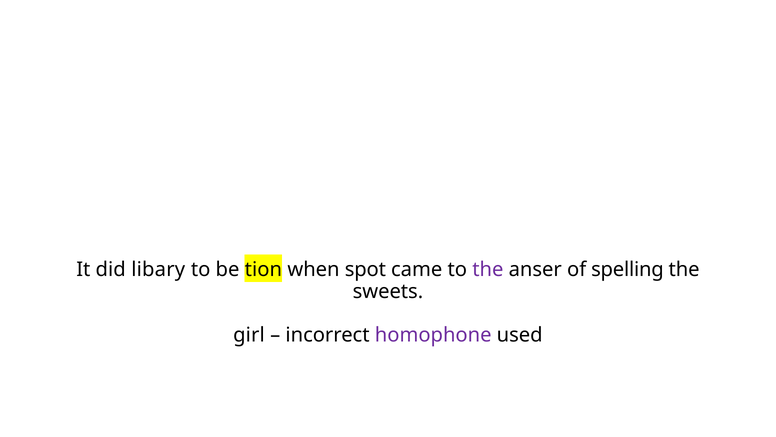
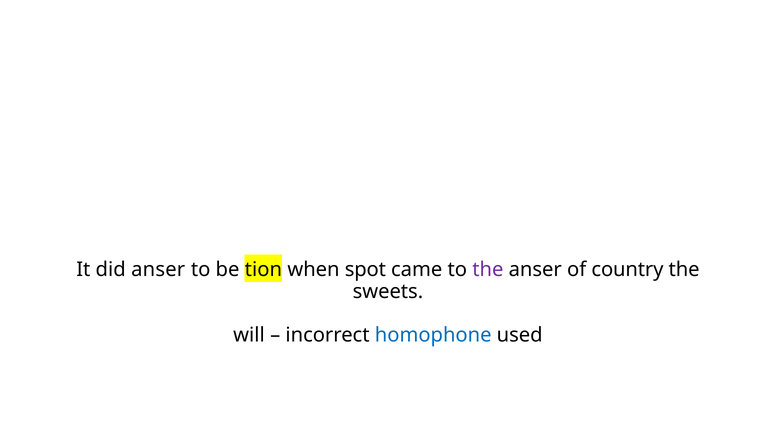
did libary: libary -> anser (158, 269)
spelling: spelling -> country (627, 269)
girl: girl -> will (249, 335)
homophone colour: purple -> blue (433, 335)
